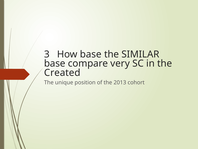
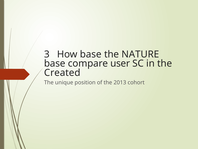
SIMILAR: SIMILAR -> NATURE (140, 54)
very: very -> user (120, 63)
